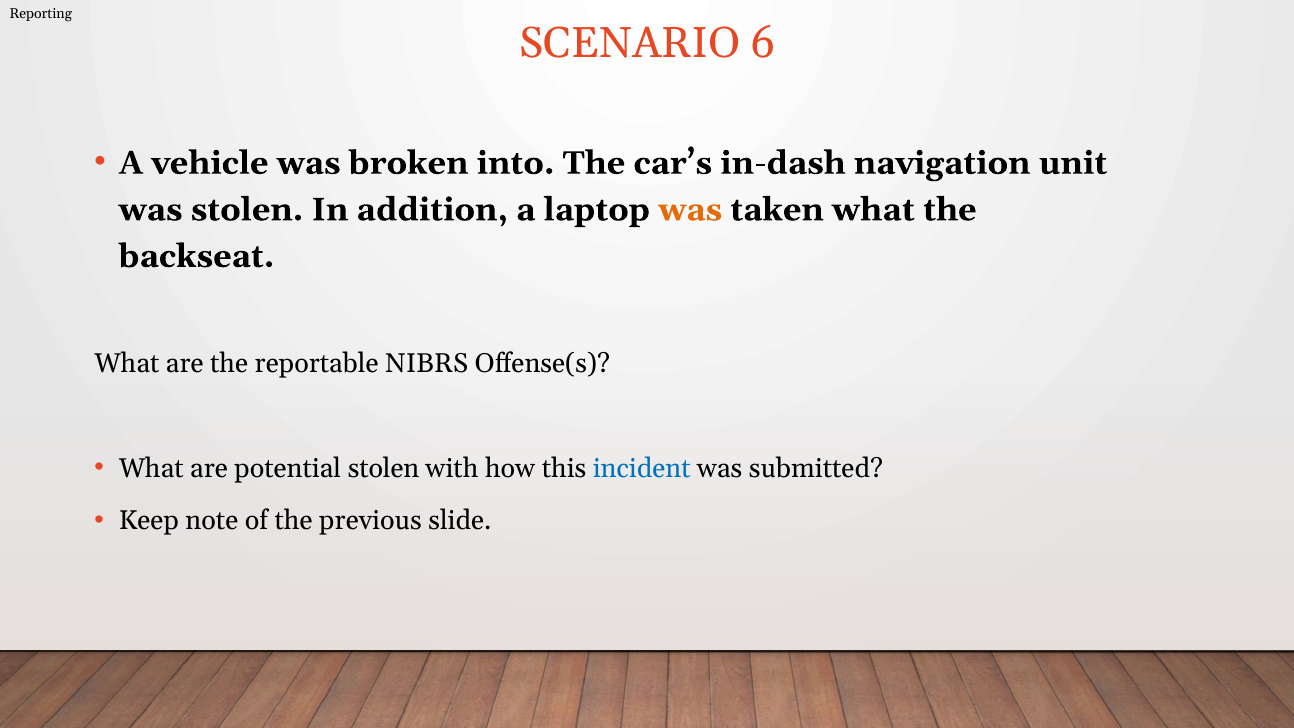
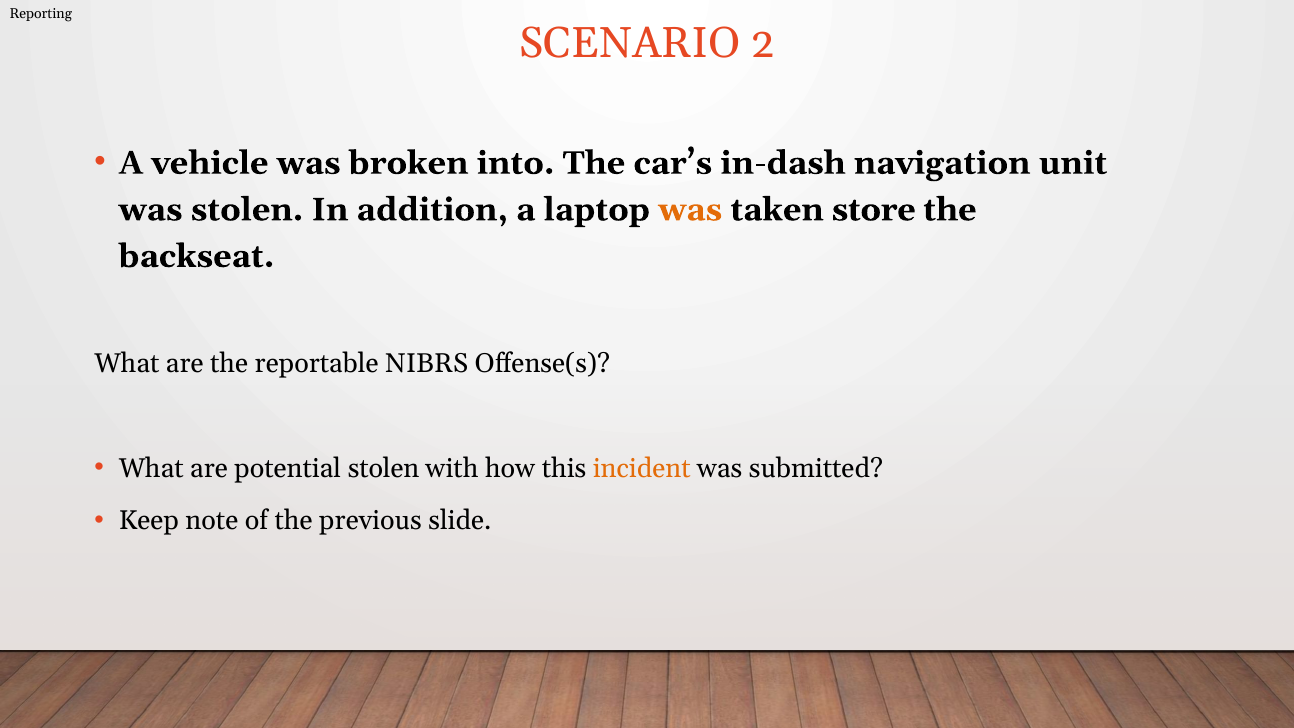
6: 6 -> 2 (763, 44)
taken what: what -> store (874, 210)
incident colour: blue -> orange (642, 468)
